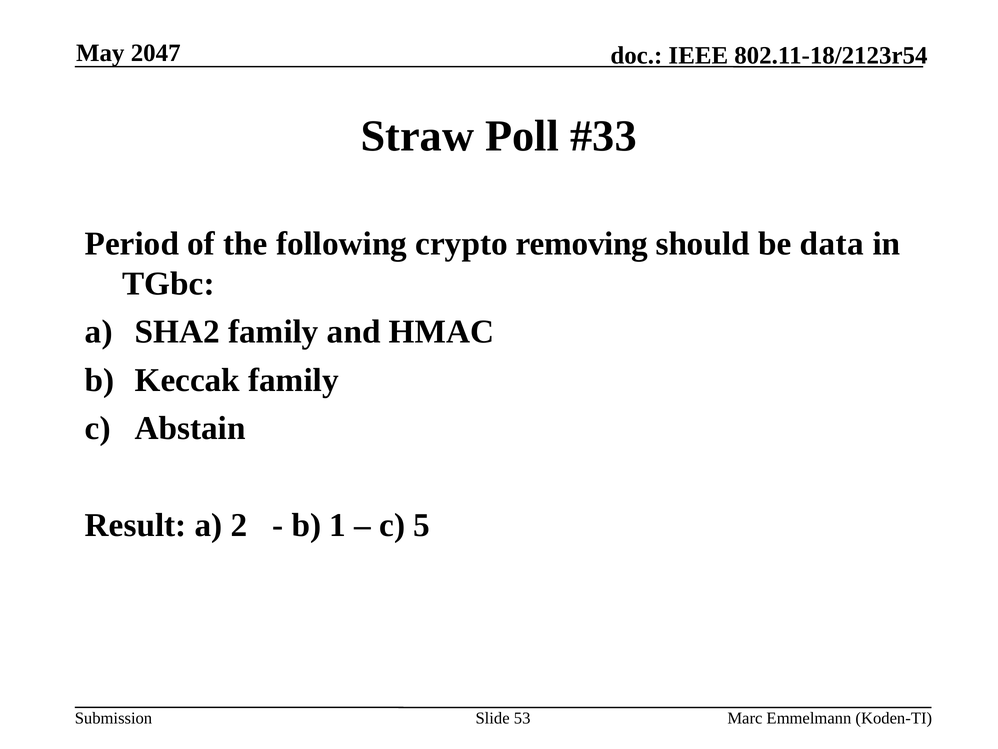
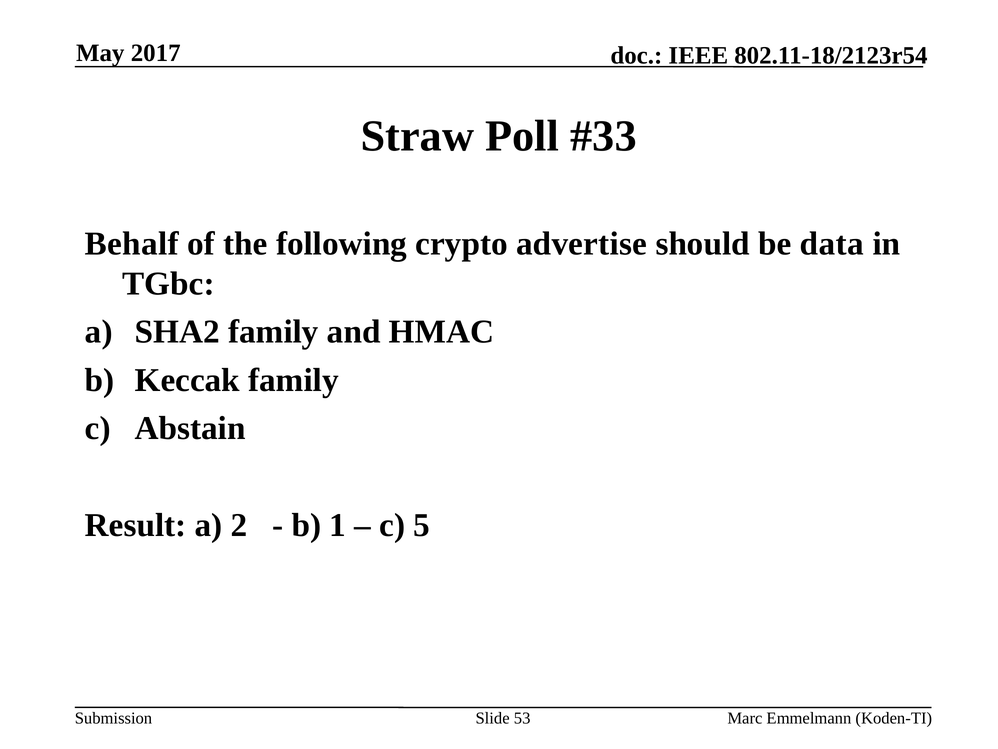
2047: 2047 -> 2017 (156, 53)
Period: Period -> Behalf (132, 244)
removing: removing -> advertise (582, 244)
